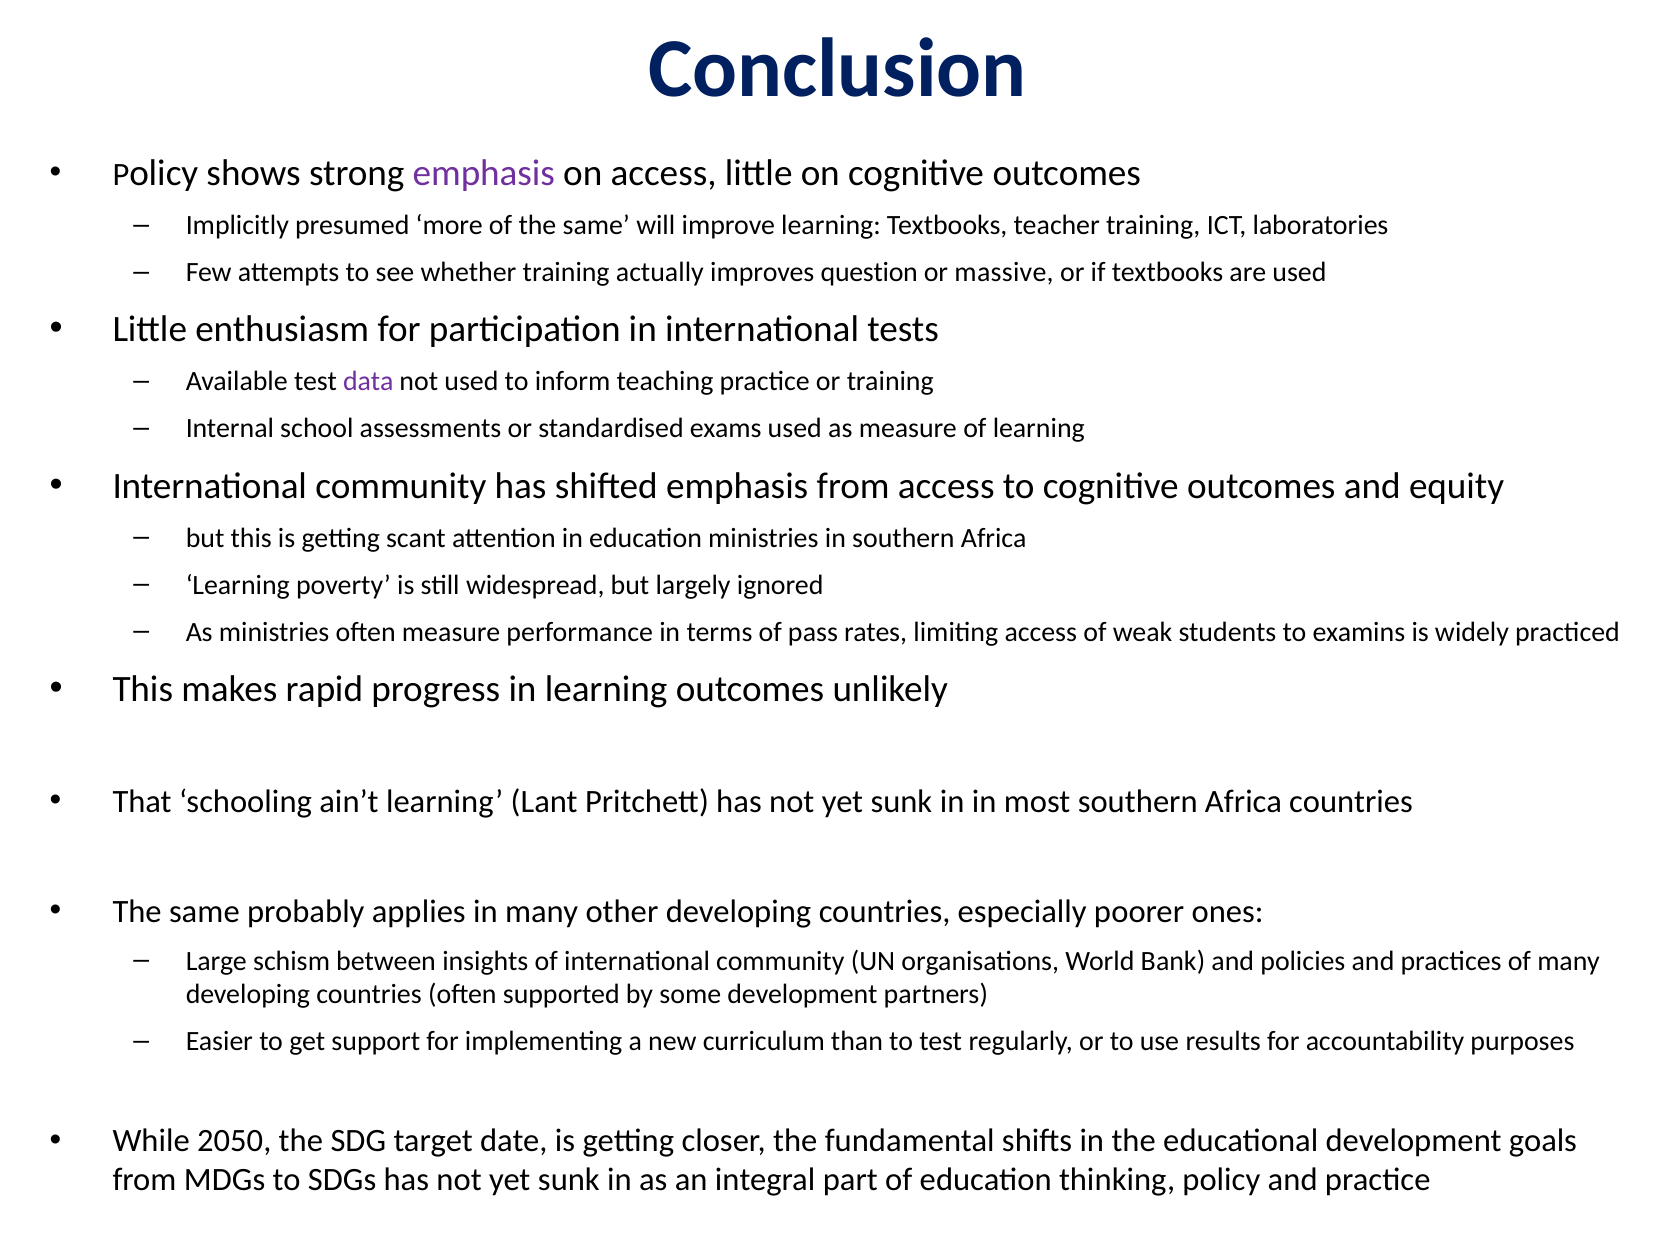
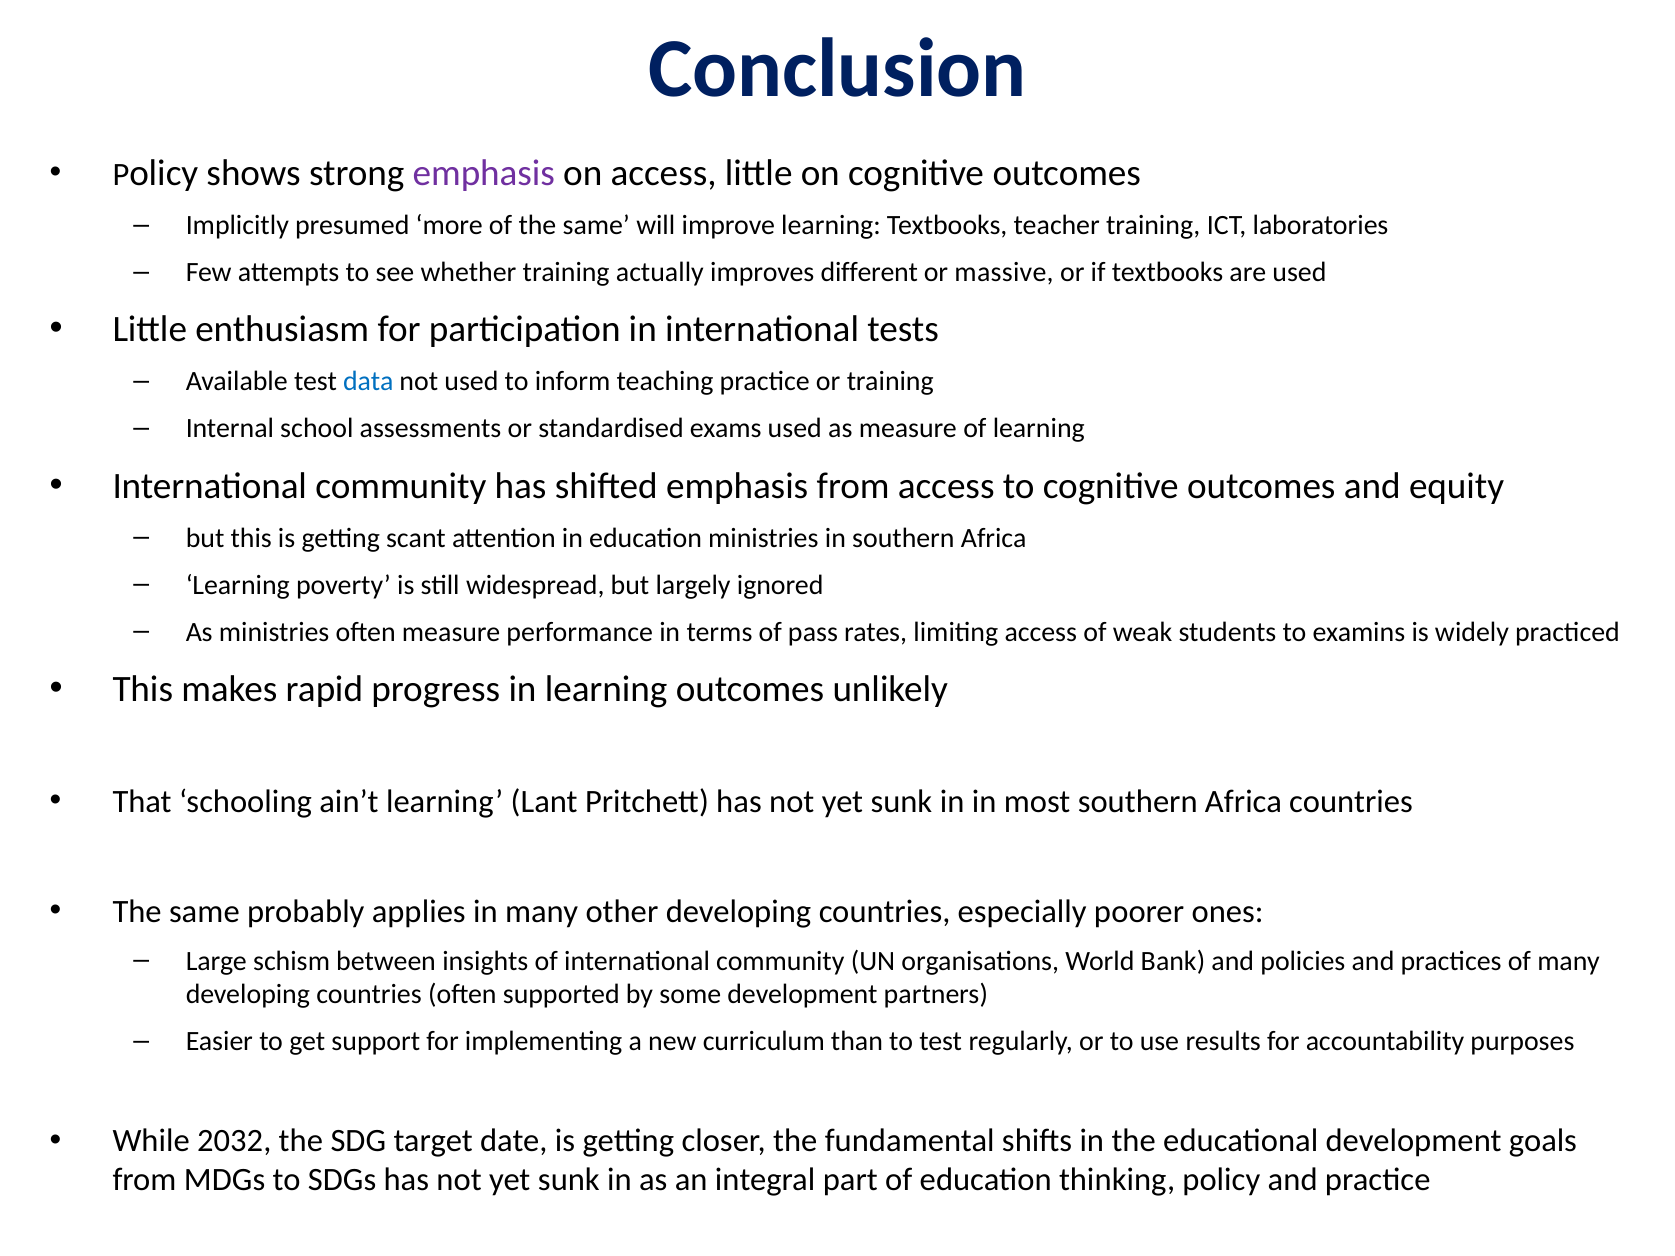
question: question -> different (869, 272)
data colour: purple -> blue (368, 382)
2050: 2050 -> 2032 (234, 1141)
